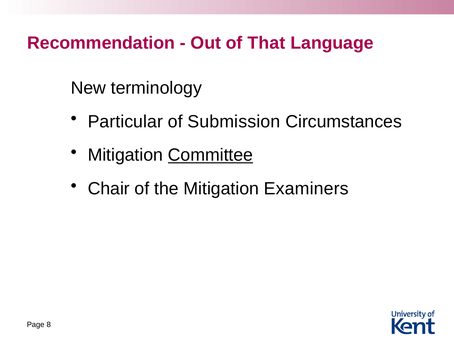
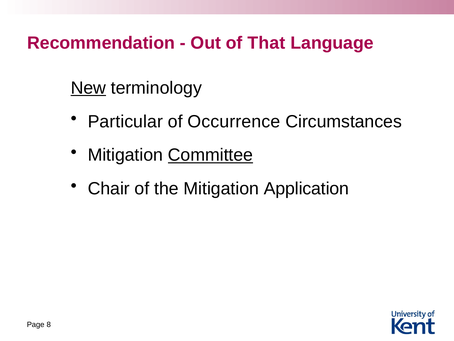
New underline: none -> present (88, 88)
Submission: Submission -> Occurrence (234, 121)
Examiners: Examiners -> Application (306, 188)
